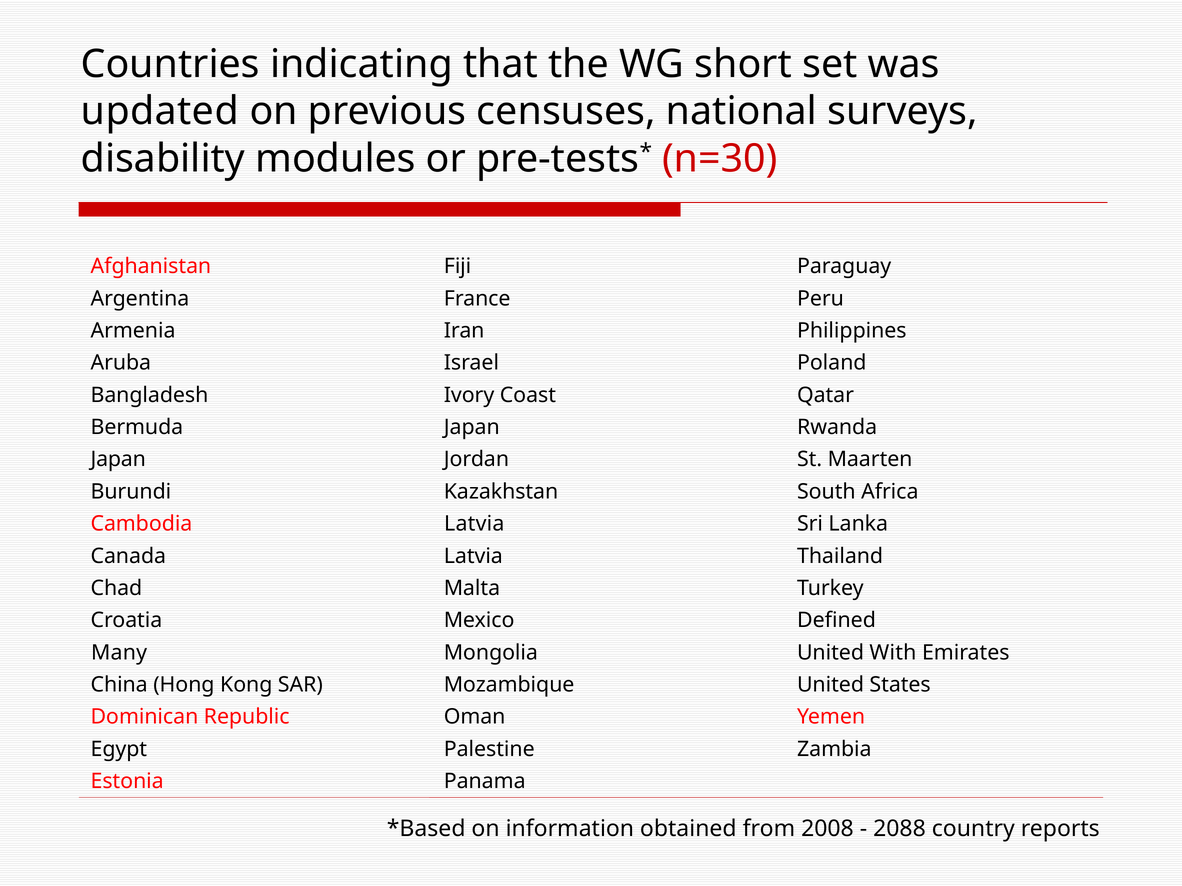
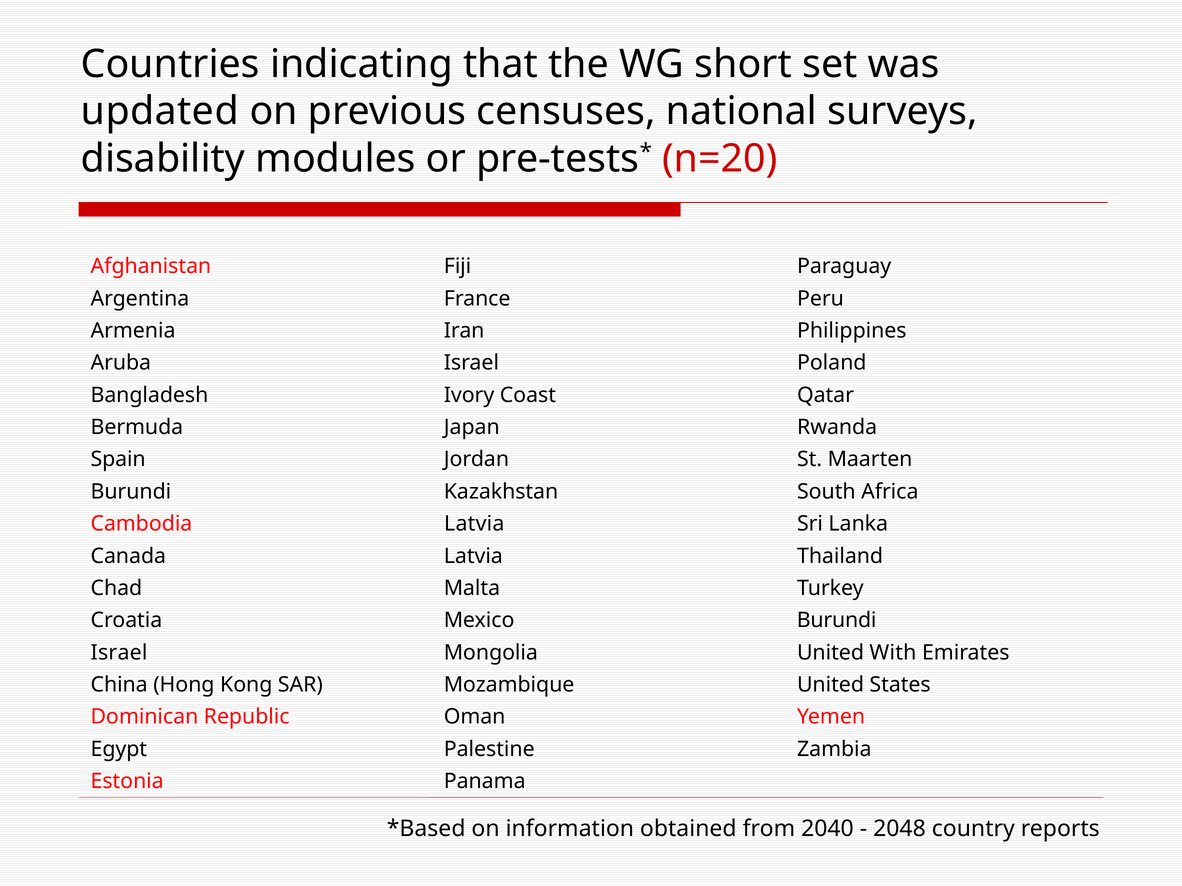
n=30: n=30 -> n=20 (720, 159)
Japan: Japan -> Spain (118, 460)
Defined: Defined -> Burundi (837, 621)
Many: Many -> Israel (119, 653)
2008: 2008 -> 2040 (827, 829)
2088: 2088 -> 2048 (899, 829)
